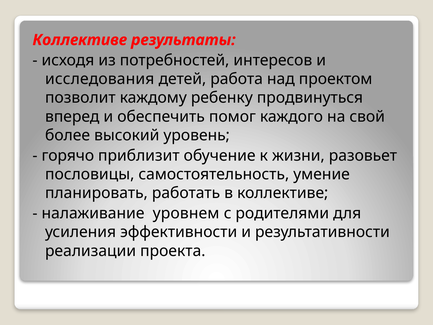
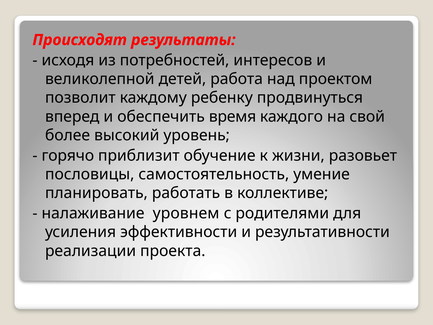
Коллективе: Коллективе -> Происходят (80, 40)
исследования: исследования -> великолепной (100, 79)
помог: помог -> время (233, 116)
